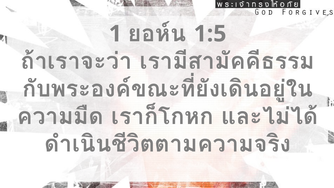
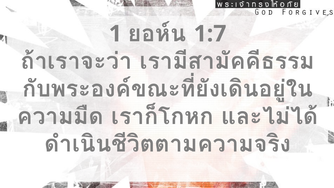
1:5: 1:5 -> 1:7 (210, 34)
